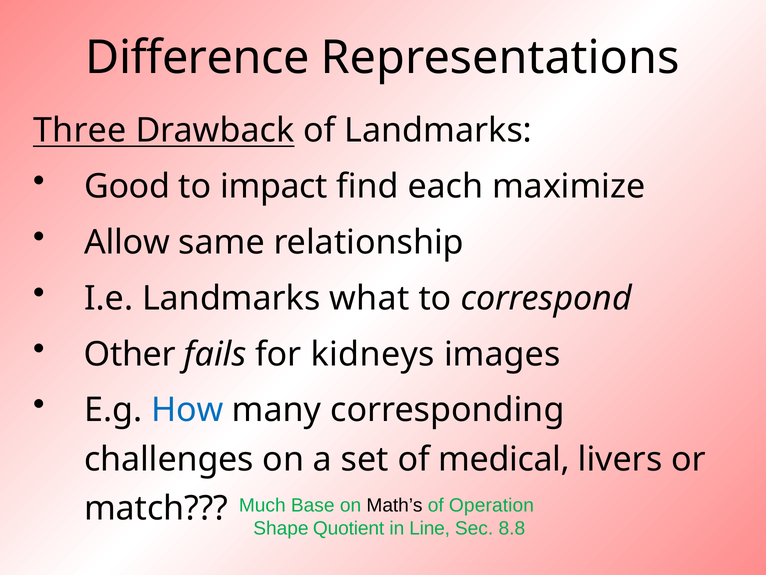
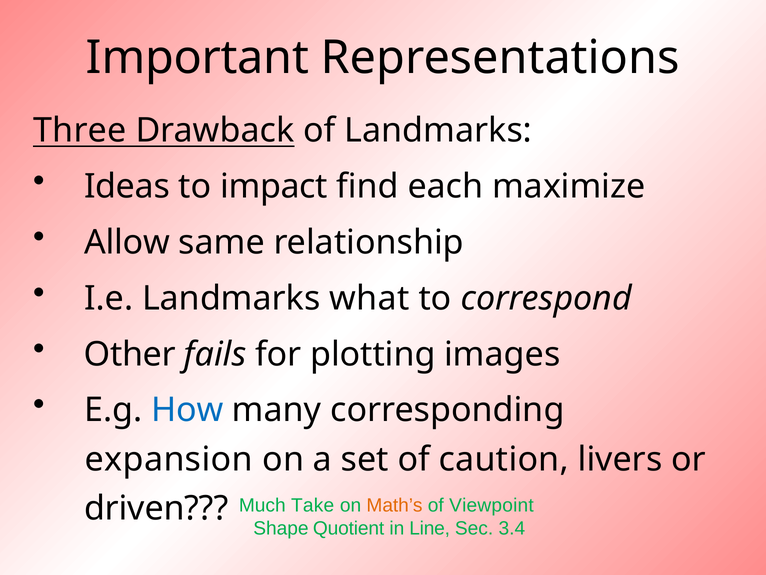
Difference: Difference -> Important (197, 58)
Good: Good -> Ideas (127, 186)
kidneys: kidneys -> plotting (373, 354)
challenges: challenges -> expansion (169, 459)
medical: medical -> caution (504, 459)
match: match -> driven (156, 508)
Base: Base -> Take (313, 505)
Math’s colour: black -> orange (395, 505)
Operation: Operation -> Viewpoint (491, 505)
8.8: 8.8 -> 3.4 (512, 528)
